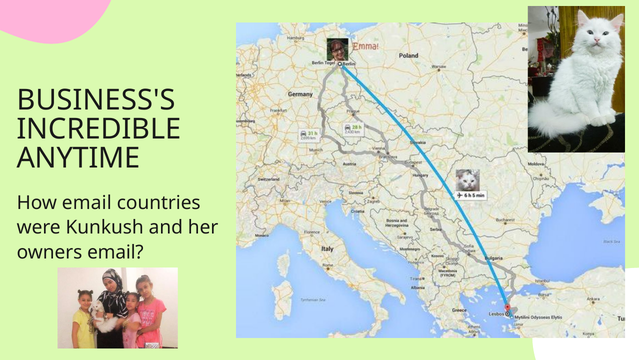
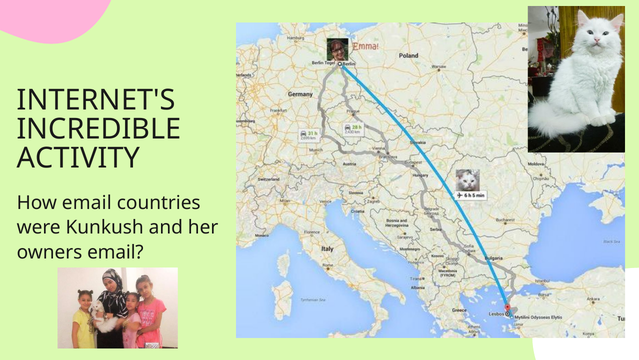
BUSINESS'S: BUSINESS'S -> INTERNET'S (96, 100)
ANYTIME: ANYTIME -> ACTIVITY (78, 158)
